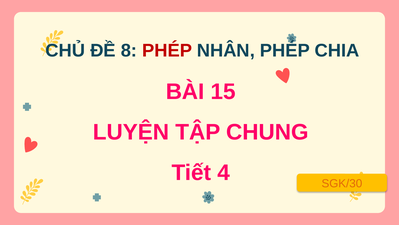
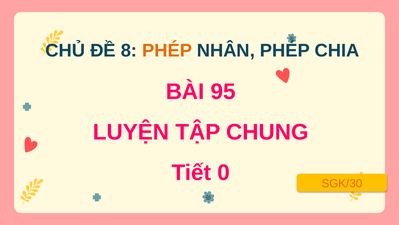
PHÉP colour: red -> orange (167, 51)
15: 15 -> 95 (223, 92)
4: 4 -> 0 (224, 173)
